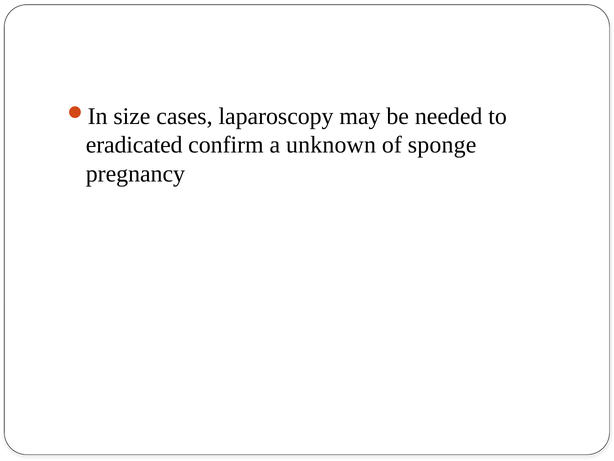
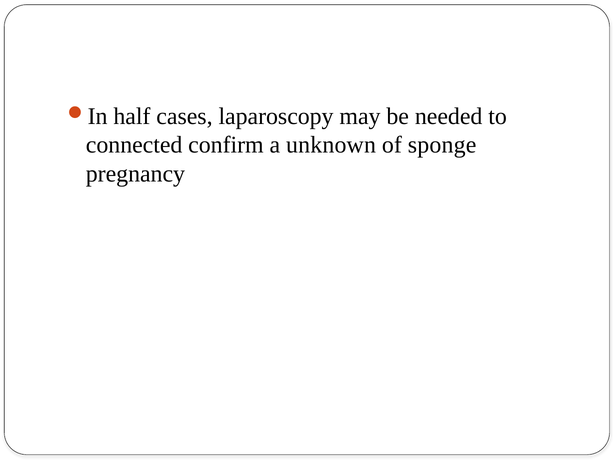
size: size -> half (132, 116)
eradicated: eradicated -> connected (134, 145)
